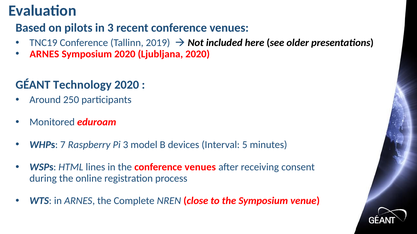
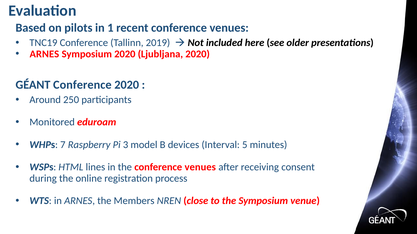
in 3: 3 -> 1 (110, 28)
GÉANT Technology: Technology -> Conference (82, 85)
Complete: Complete -> Members (134, 201)
